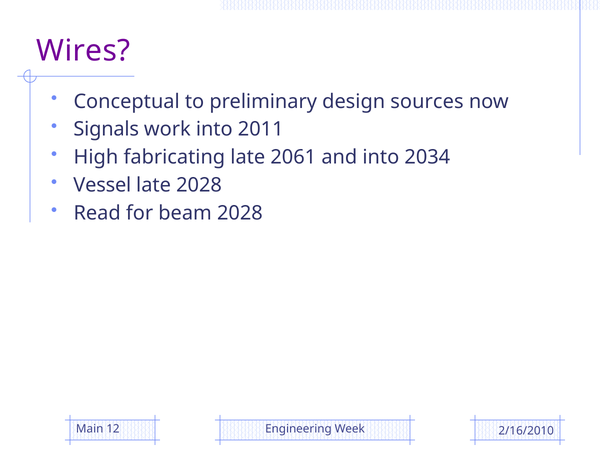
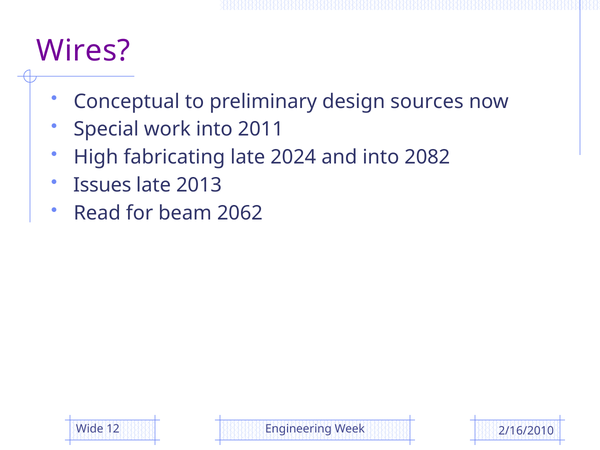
Signals: Signals -> Special (106, 129)
2061: 2061 -> 2024 (293, 157)
2034: 2034 -> 2082 (427, 157)
Vessel: Vessel -> Issues (102, 185)
late 2028: 2028 -> 2013 (199, 185)
beam 2028: 2028 -> 2062 (240, 213)
Main: Main -> Wide (90, 429)
